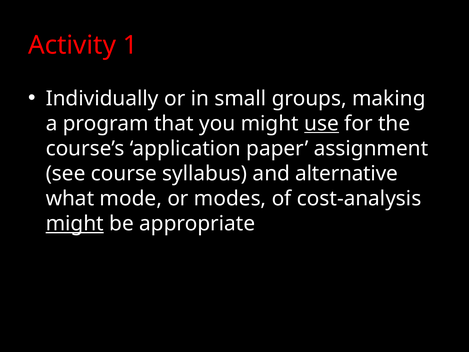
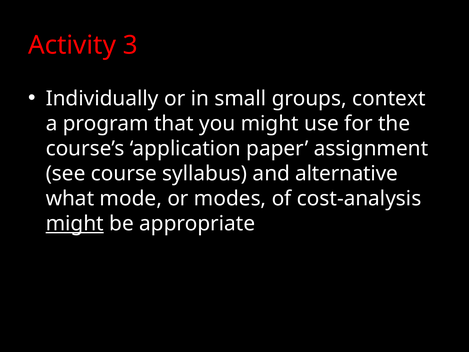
1: 1 -> 3 (130, 45)
making: making -> context (389, 98)
use underline: present -> none (322, 123)
